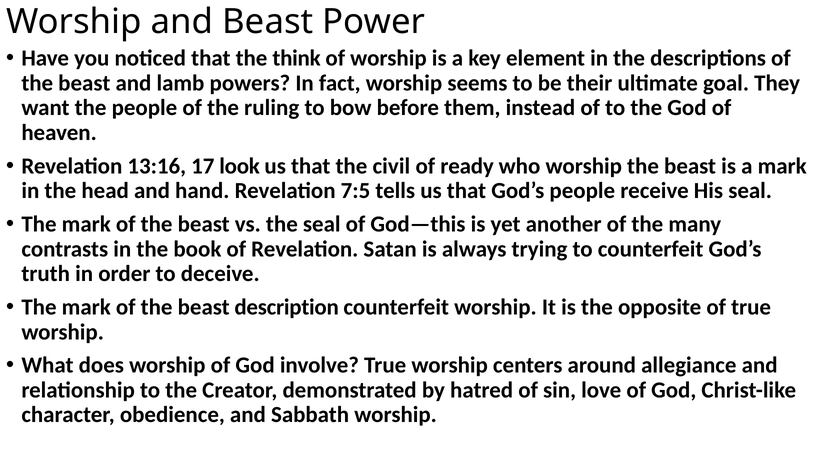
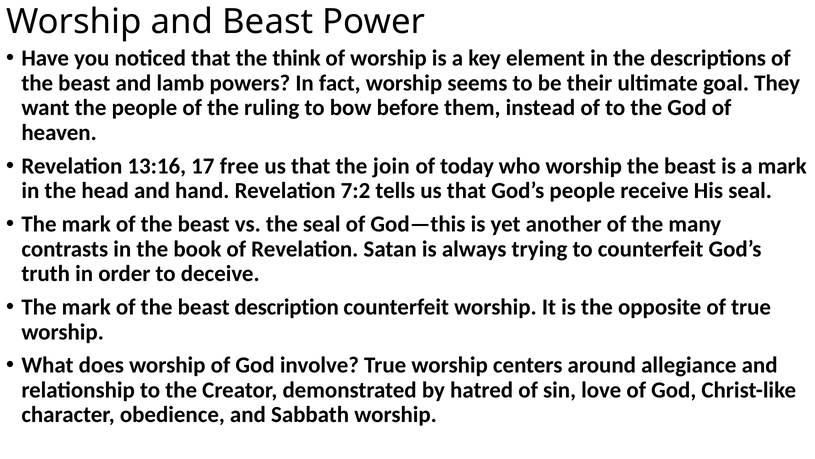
look: look -> free (239, 166)
civil: civil -> join (391, 166)
ready: ready -> today (467, 166)
7:5: 7:5 -> 7:2 (356, 191)
